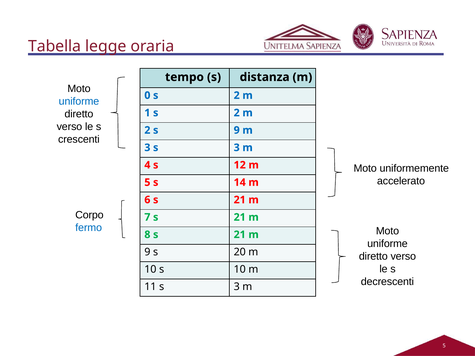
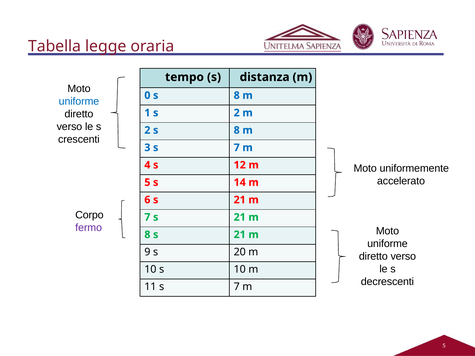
0 s 2: 2 -> 8 (237, 95)
2 s 9: 9 -> 8 (237, 130)
3 s 3: 3 -> 7 (237, 148)
fermo colour: blue -> purple (89, 228)
11 s 3: 3 -> 7 (237, 287)
